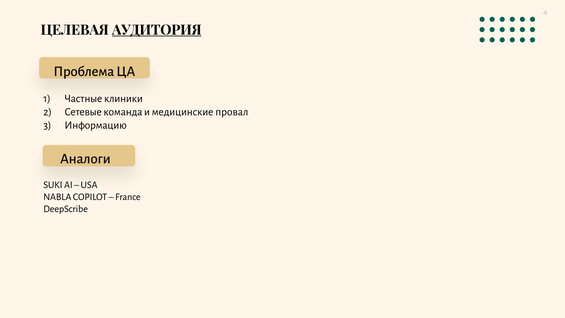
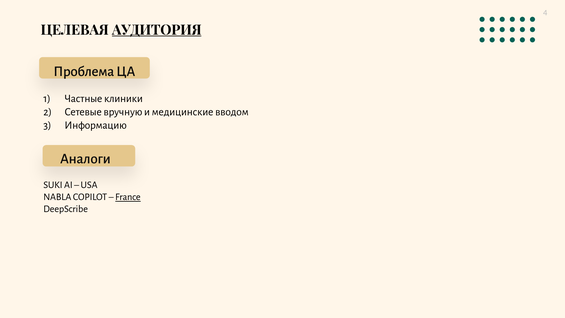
команда: команда -> вручную (123, 112)
провал: провал -> вводом (232, 112)
France underline: none -> present (128, 197)
